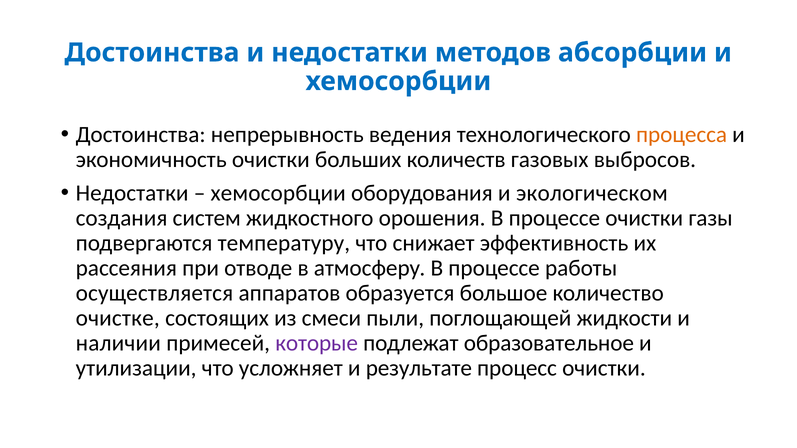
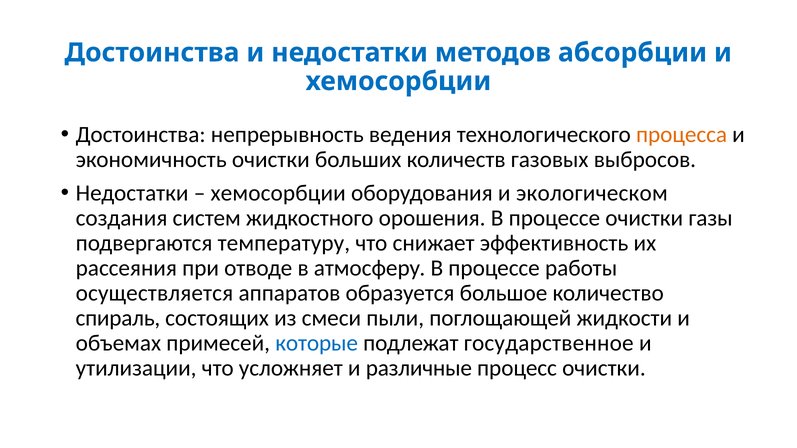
очистке: очистке -> спираль (118, 318)
наличии: наличии -> объемах (118, 344)
которые colour: purple -> blue (317, 344)
образовательное: образовательное -> государственное (549, 344)
результате: результате -> различные (419, 369)
